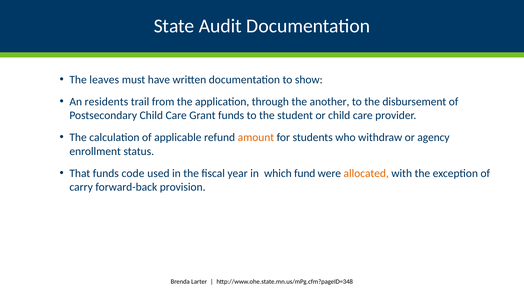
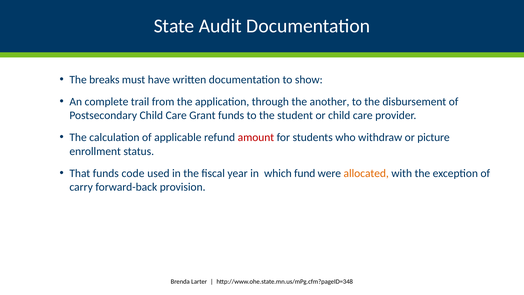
leaves: leaves -> breaks (104, 80)
residents: residents -> complete (107, 102)
amount colour: orange -> red (256, 137)
agency: agency -> picture (433, 137)
